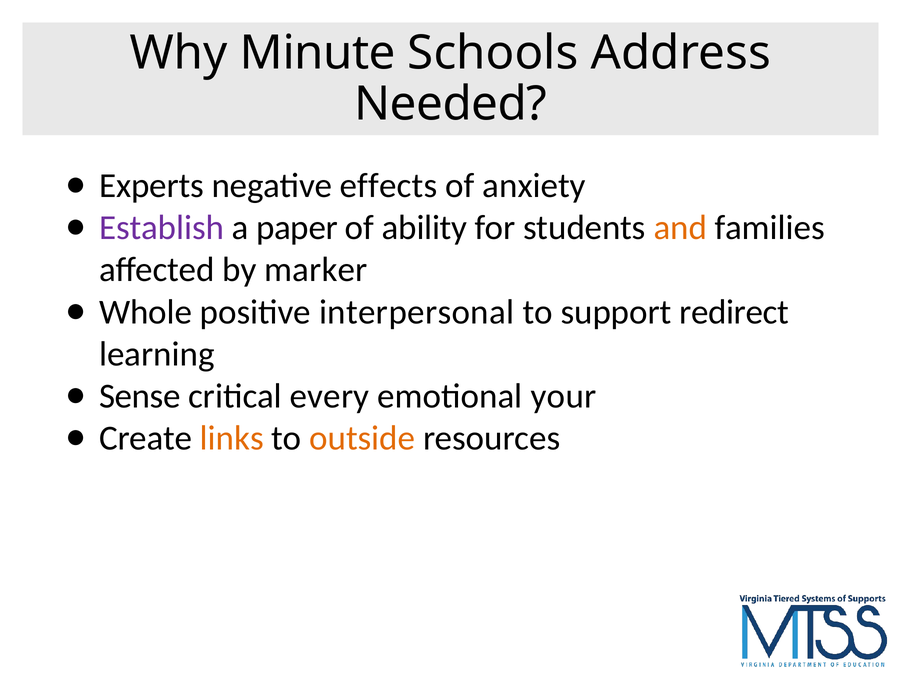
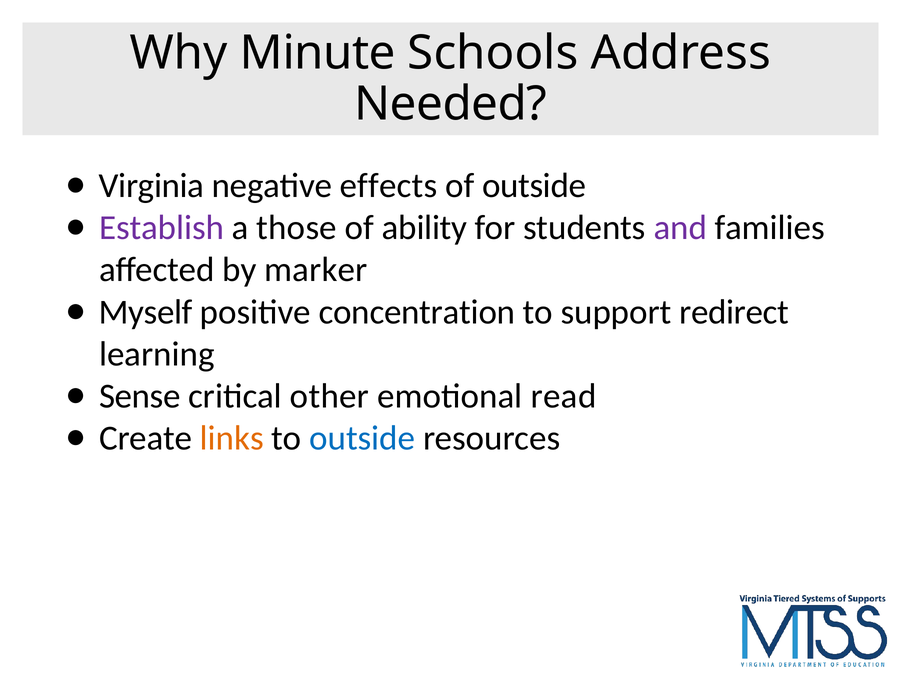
Experts: Experts -> Virginia (152, 186)
of anxiety: anxiety -> outside (534, 186)
paper: paper -> those (297, 228)
and colour: orange -> purple (680, 228)
Whole: Whole -> Myself (146, 312)
interpersonal: interpersonal -> concentration (417, 312)
every: every -> other (329, 396)
your: your -> read (564, 396)
outside colour: orange -> blue (362, 438)
